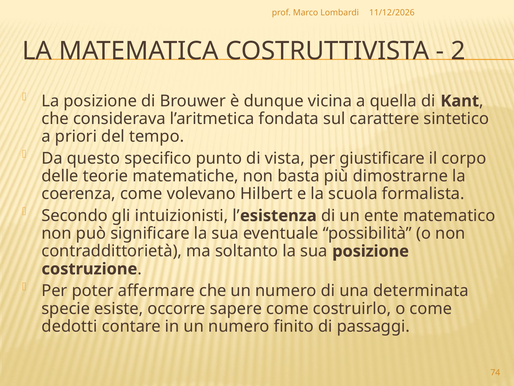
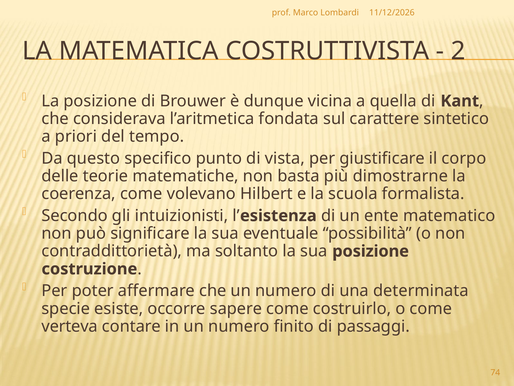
dedotti: dedotti -> verteva (70, 326)
